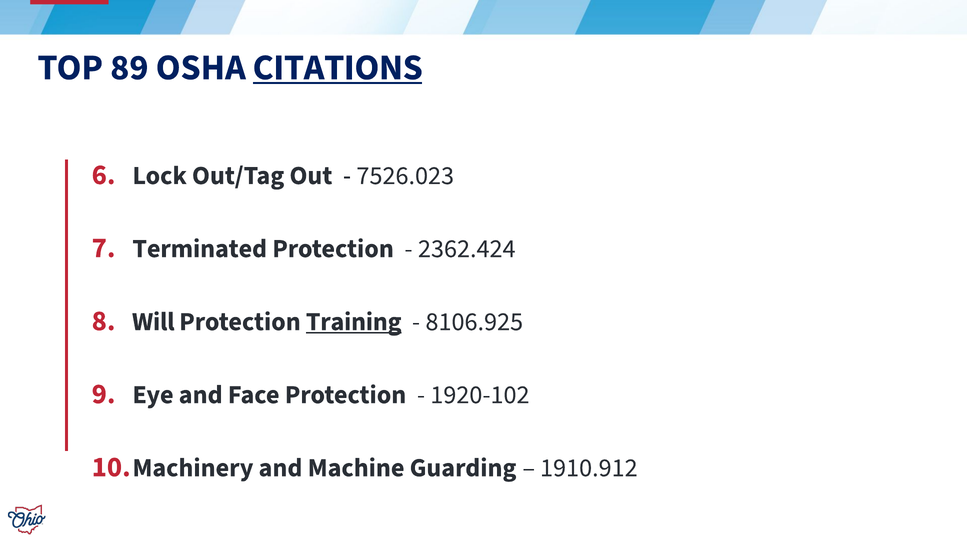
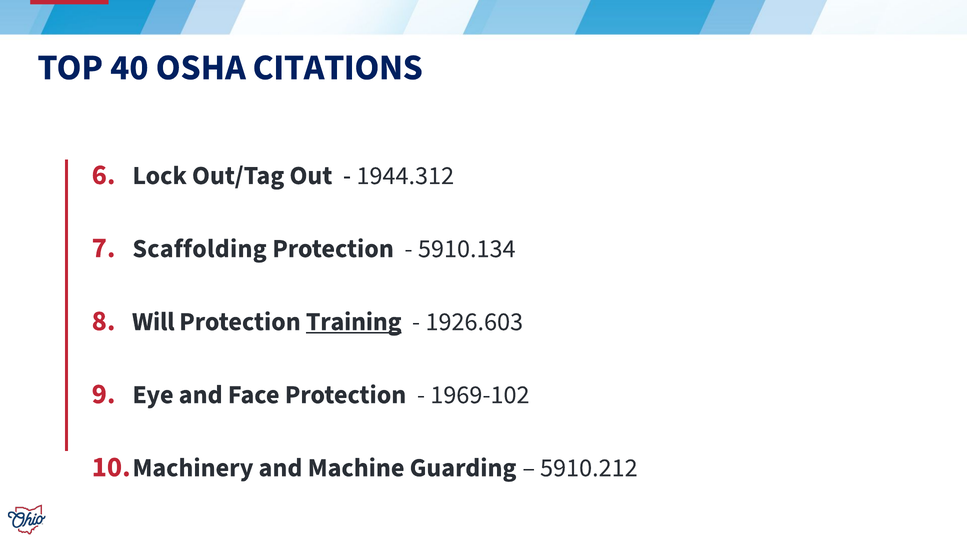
89: 89 -> 40 (129, 67)
CITATIONS underline: present -> none (338, 67)
7526.023: 7526.023 -> 1944.312 (405, 175)
Terminated: Terminated -> Scaffolding (200, 248)
2362.424: 2362.424 -> 5910.134 (467, 248)
8106.925: 8106.925 -> 1926.603 (474, 322)
1920-102: 1920-102 -> 1969-102 (480, 395)
1910.912: 1910.912 -> 5910.212 (589, 468)
